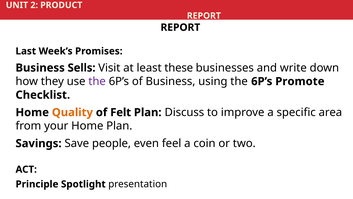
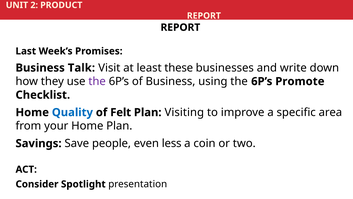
Sells: Sells -> Talk (81, 68)
Quality colour: orange -> blue (72, 112)
Discuss: Discuss -> Visiting (184, 112)
feel: feel -> less (172, 143)
Principle: Principle -> Consider (37, 184)
